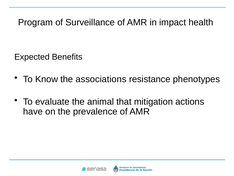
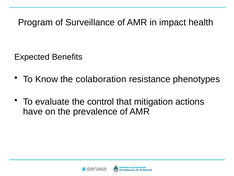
associations: associations -> colaboration (101, 79)
animal: animal -> control (101, 101)
